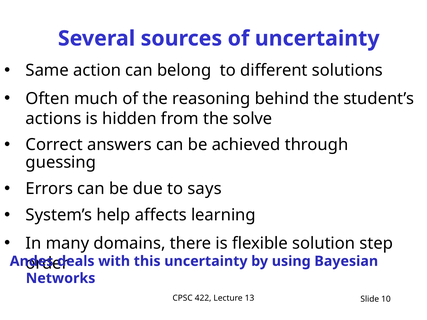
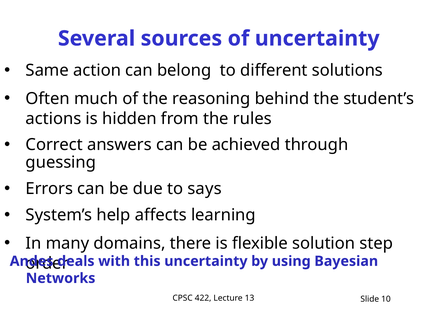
solve: solve -> rules (252, 119)
